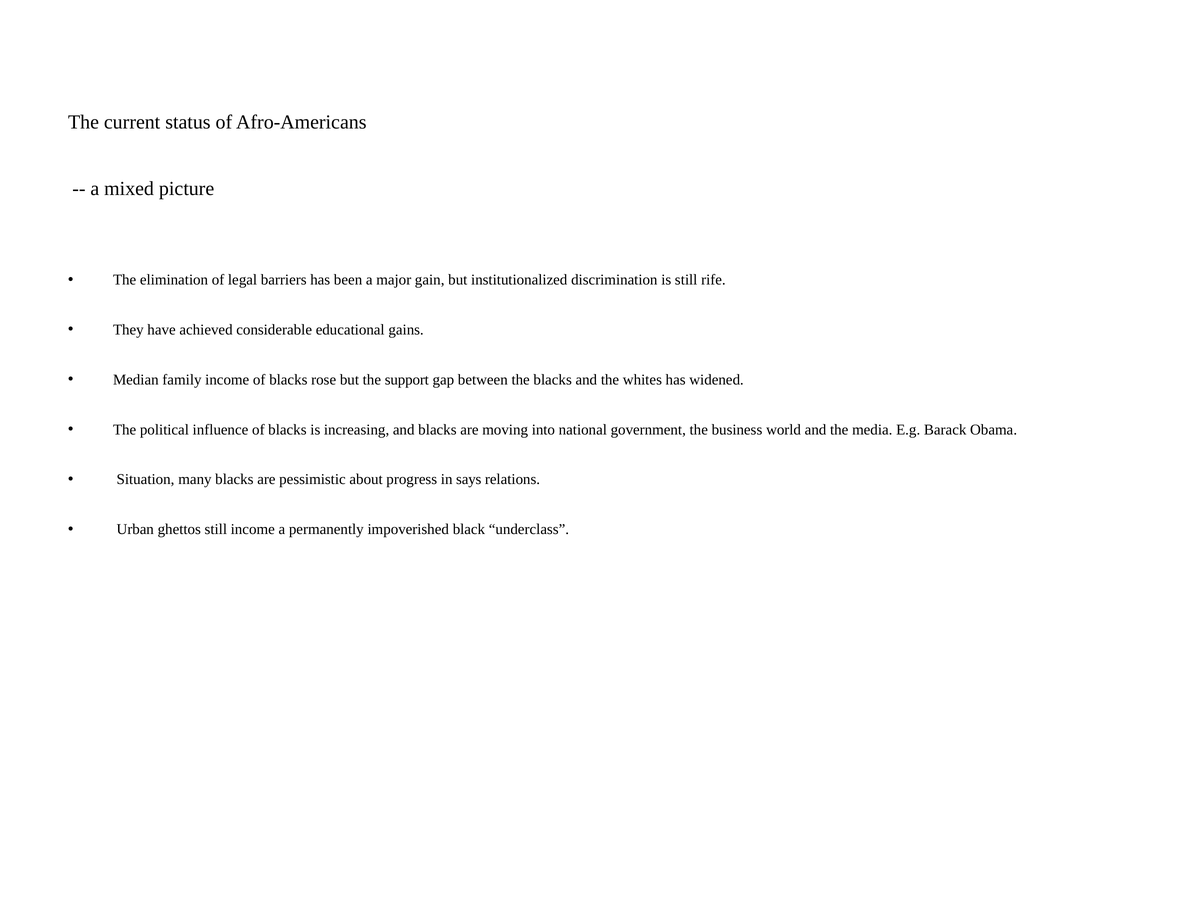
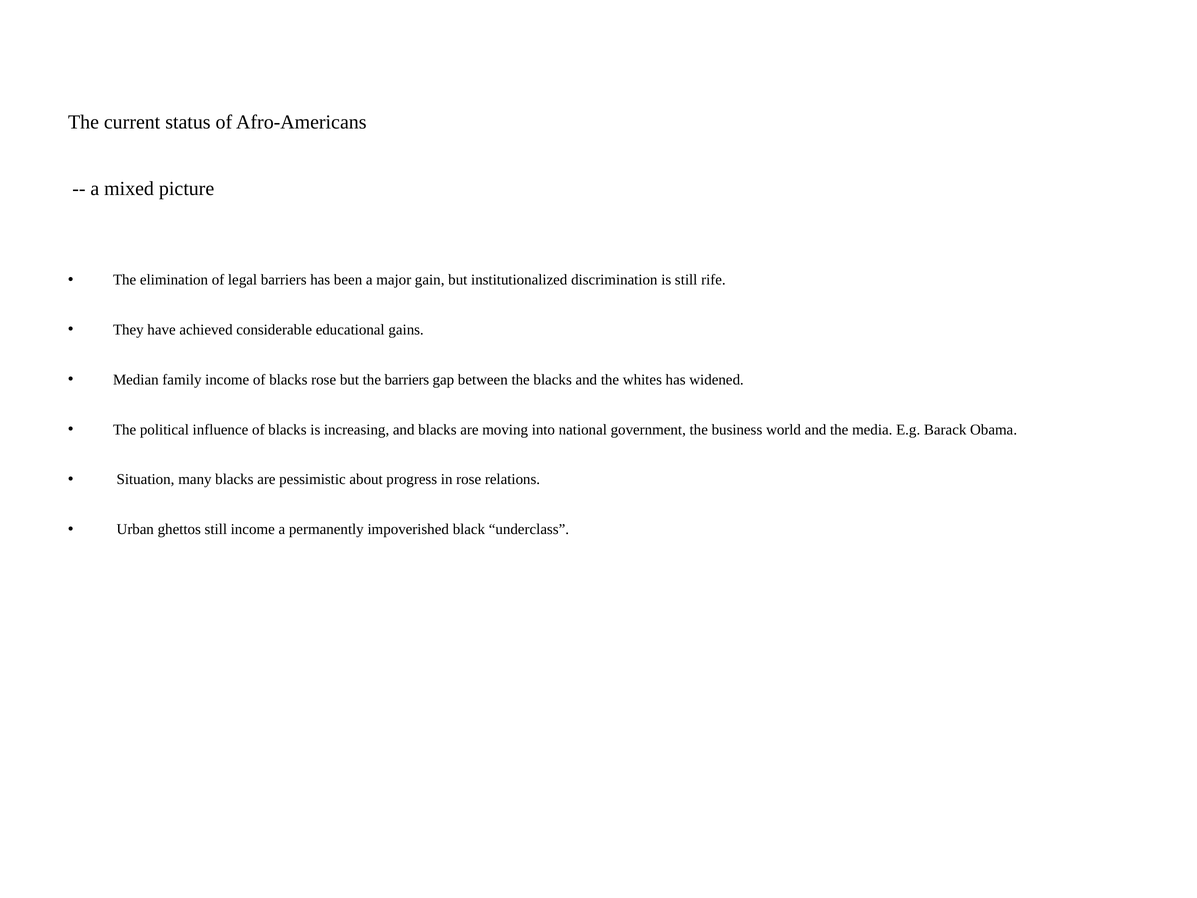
the support: support -> barriers (407, 380)
in says: says -> rose (469, 479)
